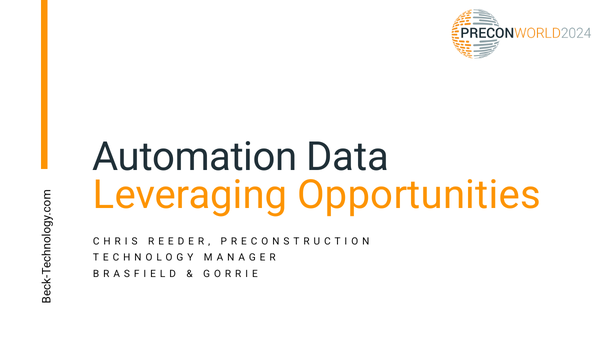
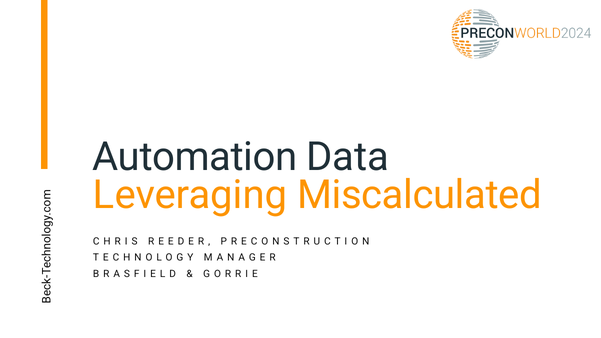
Opportunities: Opportunities -> Miscalculated (419, 195)
